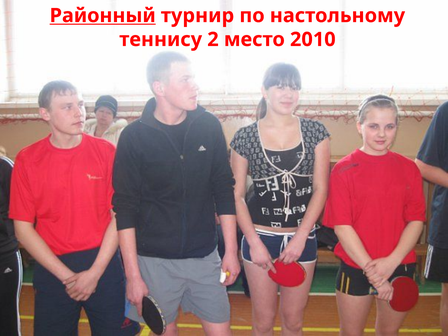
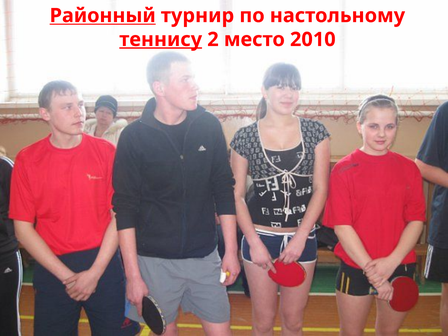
теннису underline: none -> present (161, 39)
